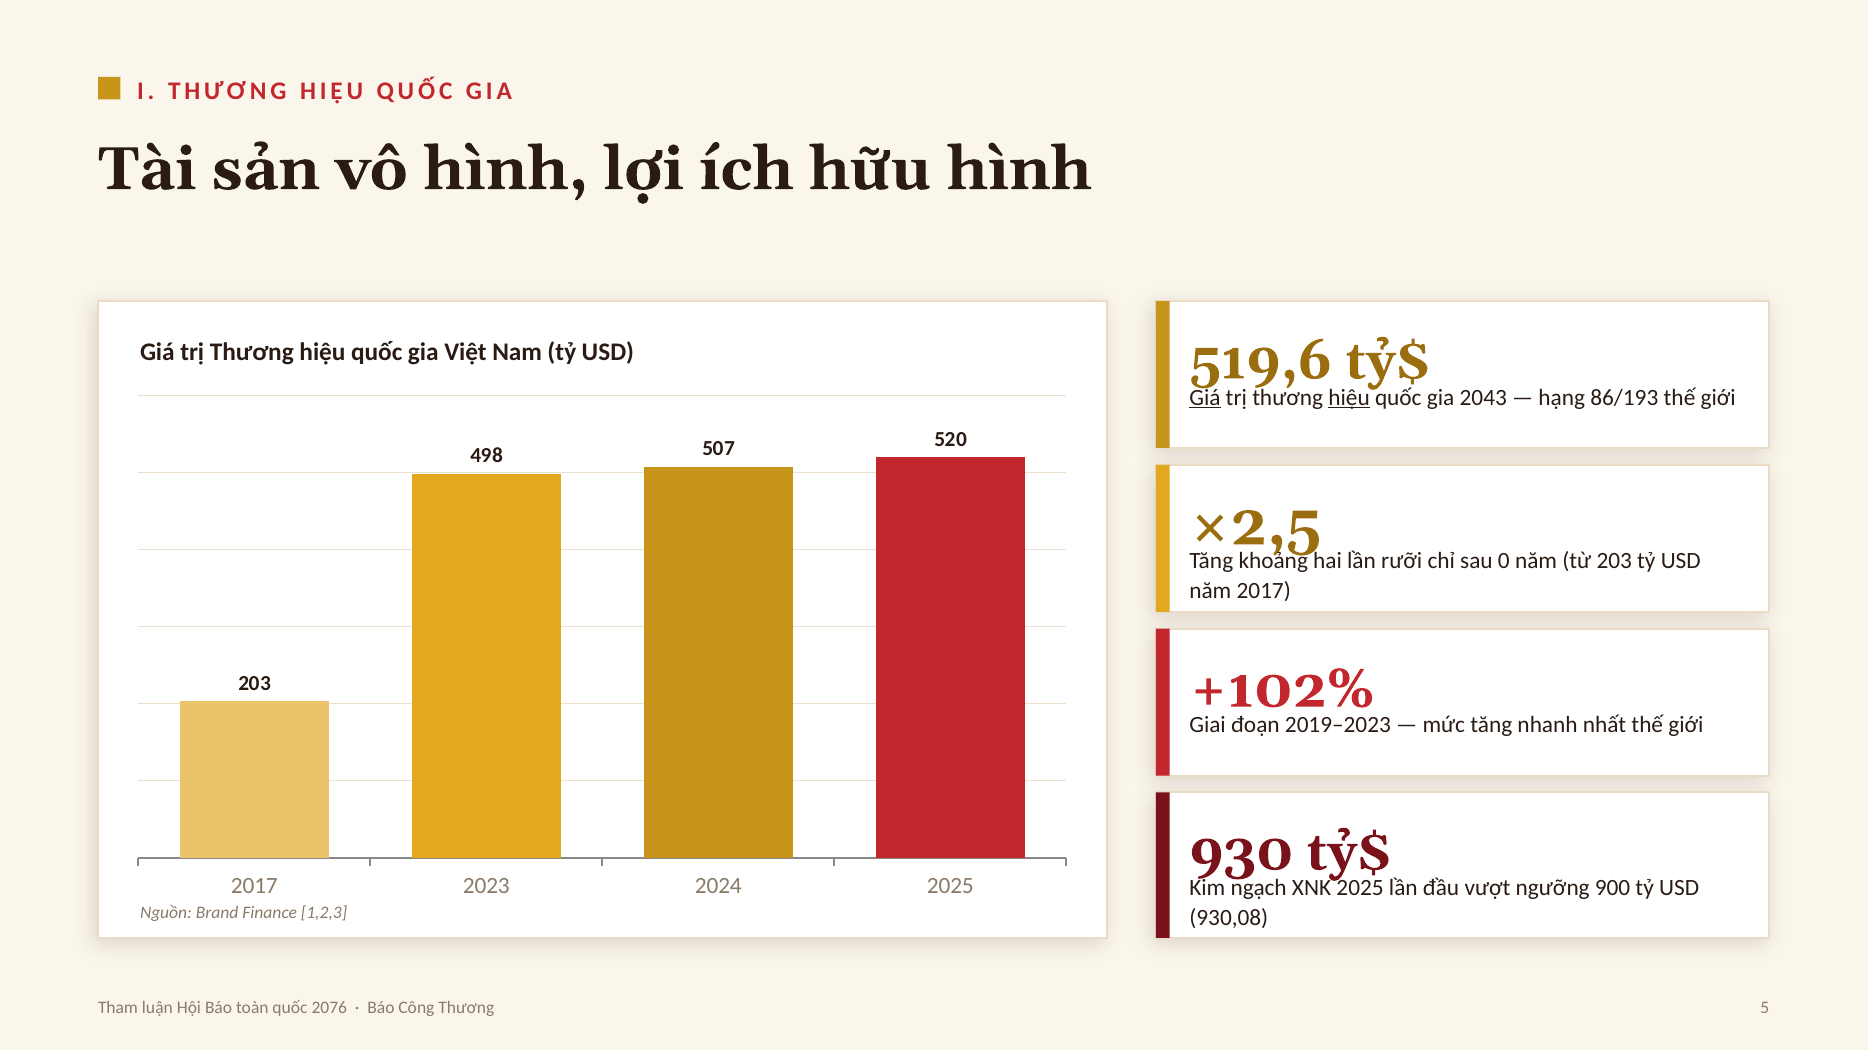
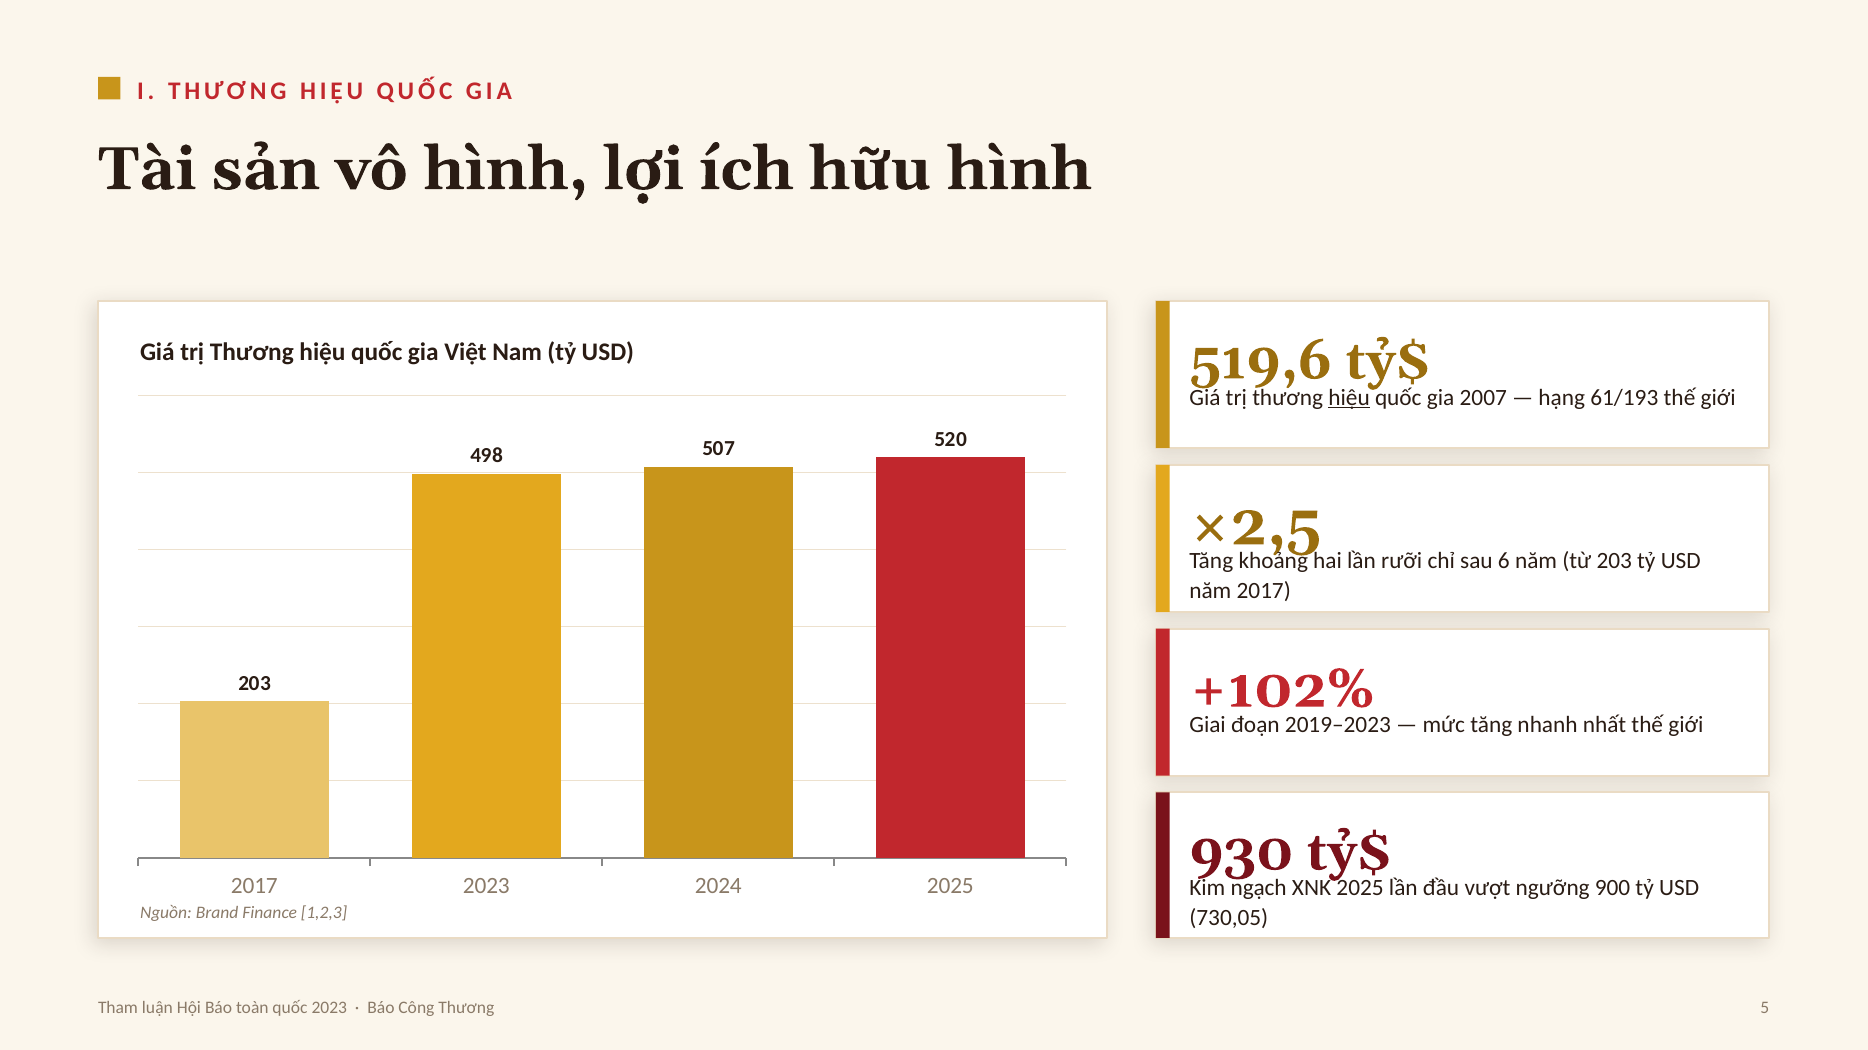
Giá underline: present -> none (1205, 398)
2043: 2043 -> 2007 (1483, 398)
86/193: 86/193 -> 61/193 (1624, 398)
0: 0 -> 6 (1504, 562)
930,08: 930,08 -> 730,05 (1229, 918)
quốc 2076: 2076 -> 2023 (329, 1008)
